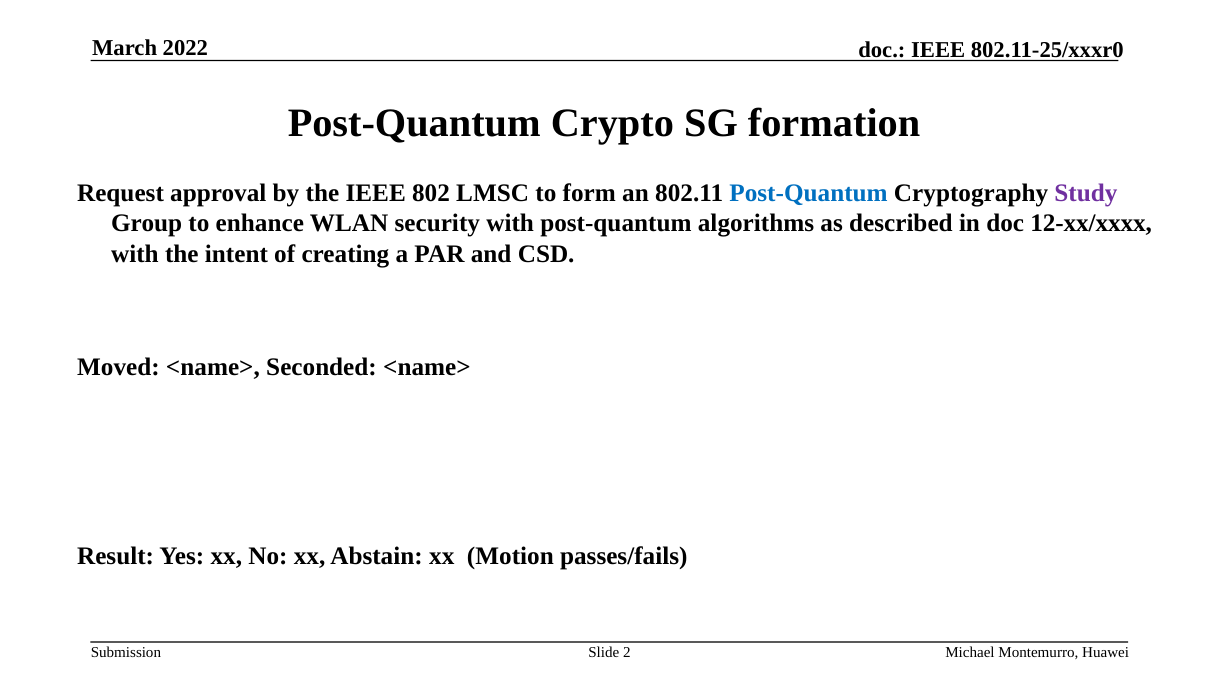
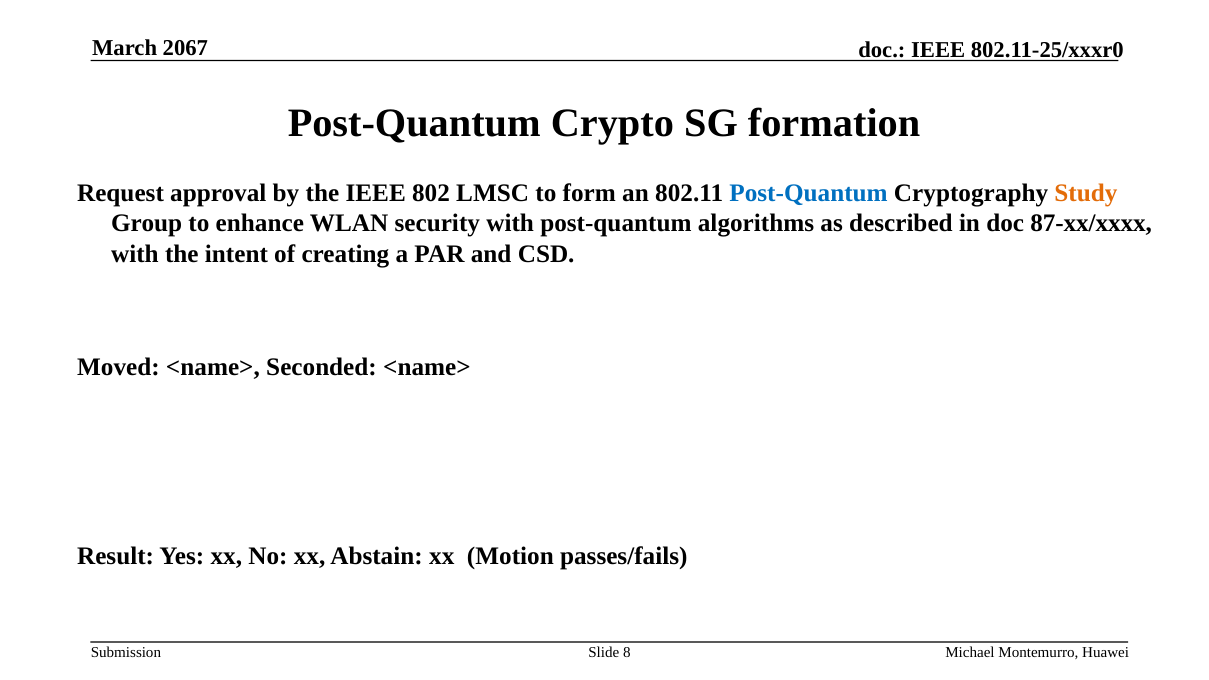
2022: 2022 -> 2067 (185, 48)
Study colour: purple -> orange (1086, 193)
12-xx/xxxx: 12-xx/xxxx -> 87-xx/xxxx (1091, 224)
2: 2 -> 8 (627, 652)
